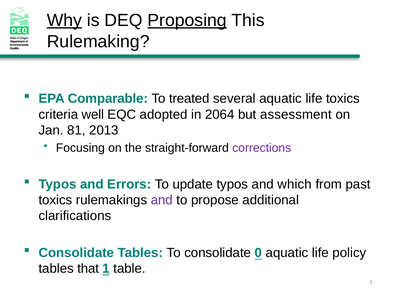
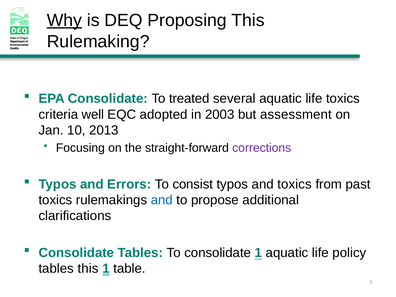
Proposing underline: present -> none (187, 20)
EPA Comparable: Comparable -> Consolidate (108, 99)
2064: 2064 -> 2003 (220, 114)
81: 81 -> 10 (76, 130)
update: update -> consist (193, 184)
and which: which -> toxics (295, 184)
and colour: purple -> blue (162, 200)
consolidate 0: 0 -> 1 (258, 253)
tables that: that -> this (88, 269)
